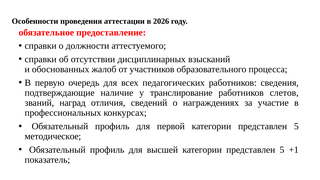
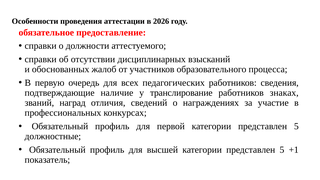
слетов: слетов -> знаках (284, 93)
методическое: методическое -> должностные (53, 136)
